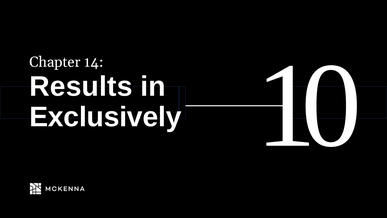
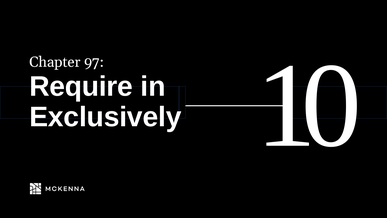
14: 14 -> 97 (94, 62)
Results: Results -> Require (81, 86)
